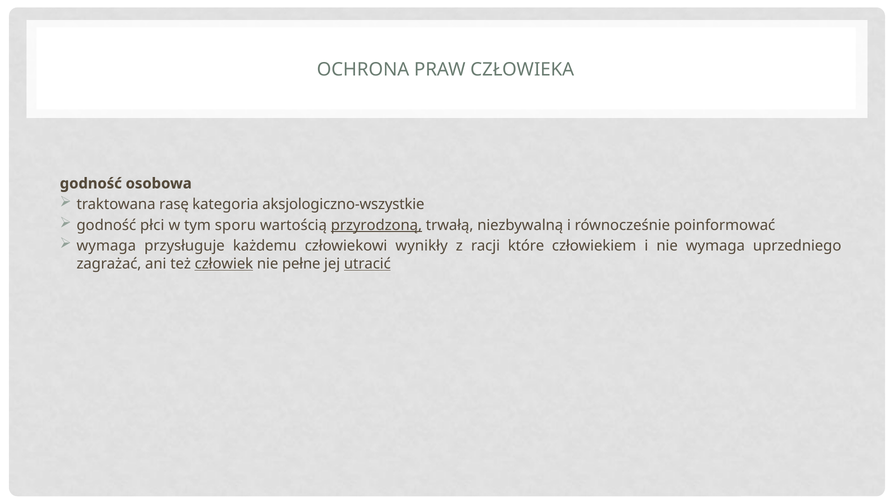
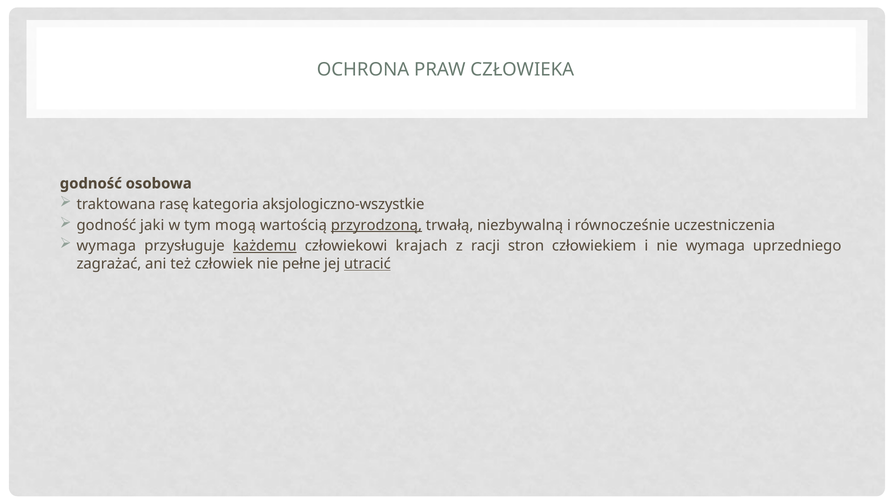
płci: płci -> jaki (152, 225)
sporu: sporu -> mogą (235, 225)
poinformować: poinformować -> uczestniczenia (725, 225)
każdemu underline: none -> present (265, 246)
wynikły: wynikły -> krajach (422, 246)
które: które -> stron (526, 246)
człowiek underline: present -> none (224, 264)
